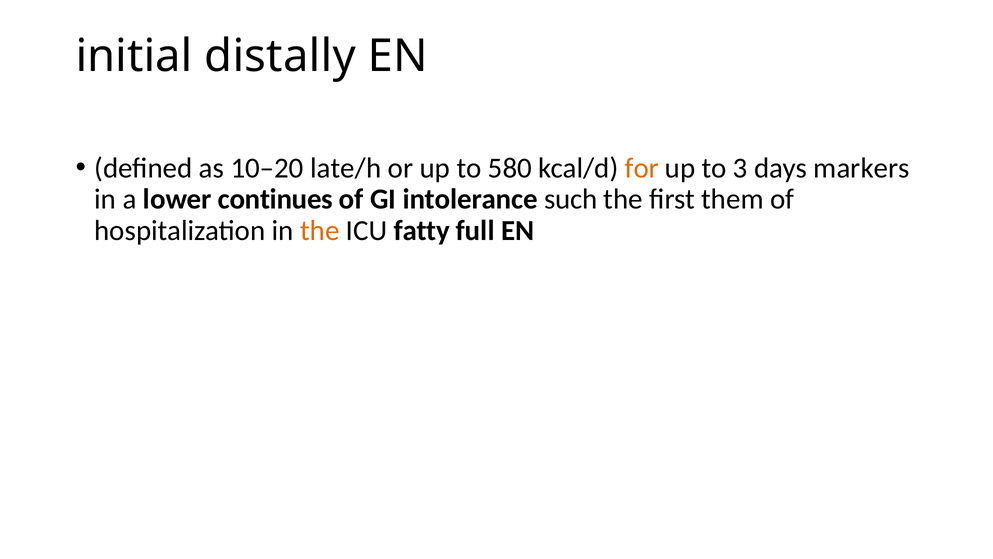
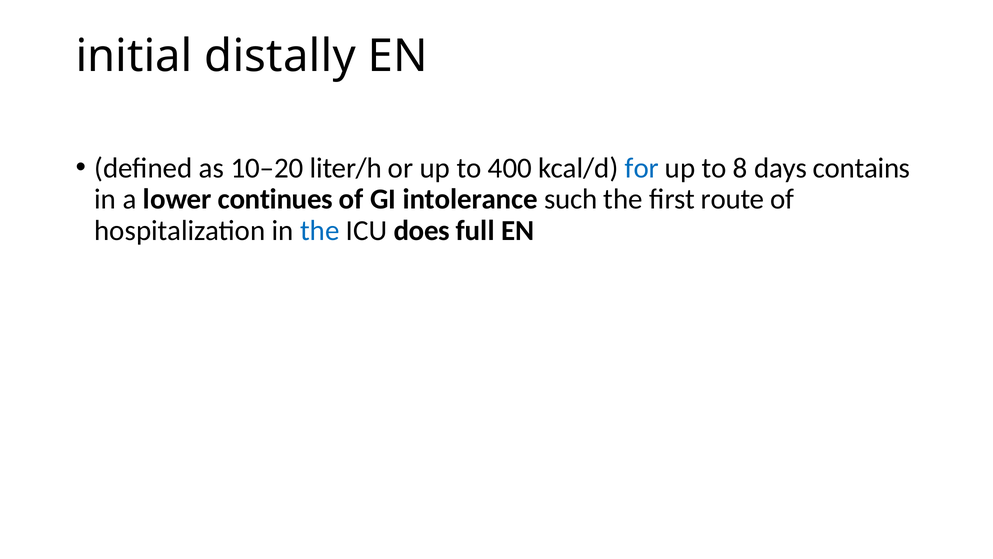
late/h: late/h -> liter/h (346, 168)
580: 580 -> 400 (510, 168)
for colour: orange -> blue (642, 168)
3: 3 -> 8 (740, 168)
markers: markers -> contains (862, 168)
them: them -> route (733, 199)
the colour: orange -> blue (320, 230)
fatty: fatty -> does (422, 230)
